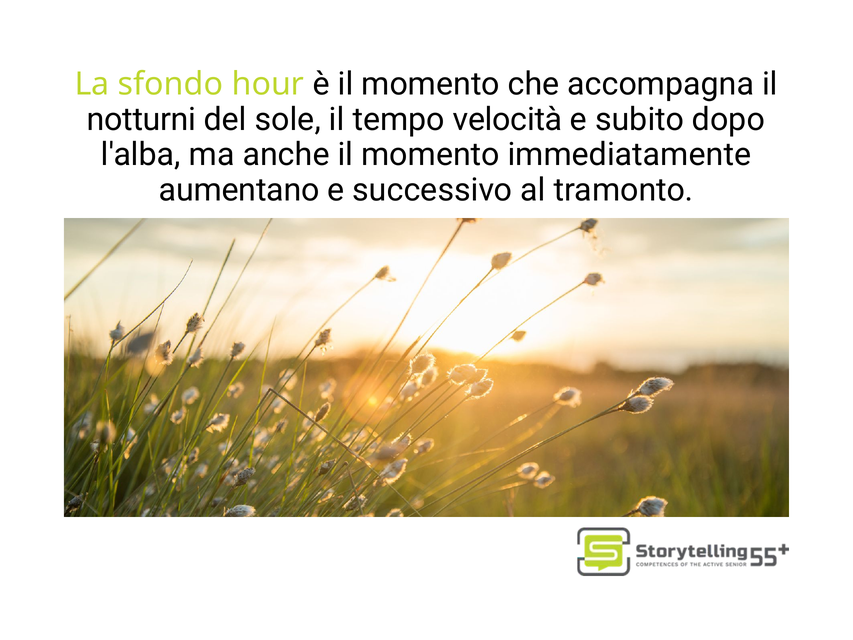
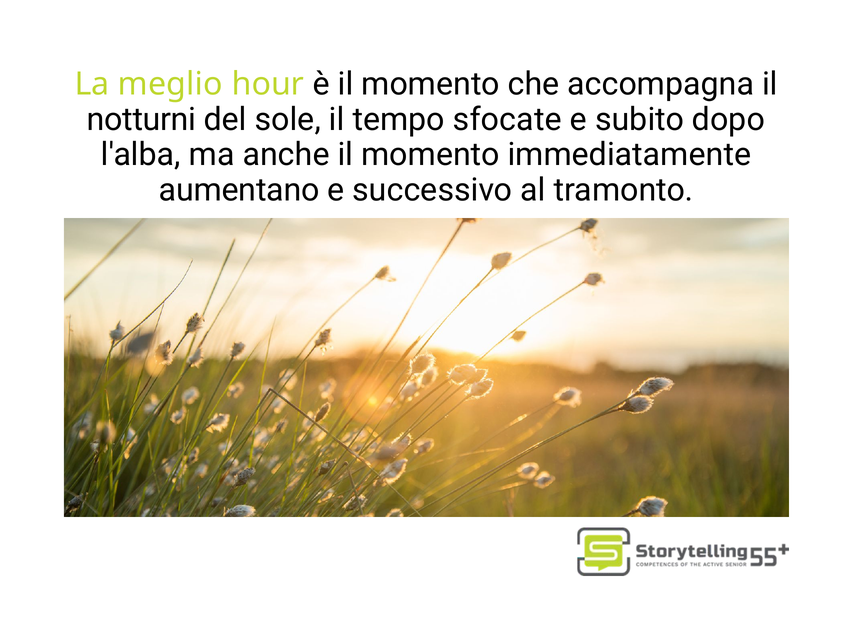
sfondo: sfondo -> meglio (170, 84)
velocità: velocità -> sfocate (507, 119)
